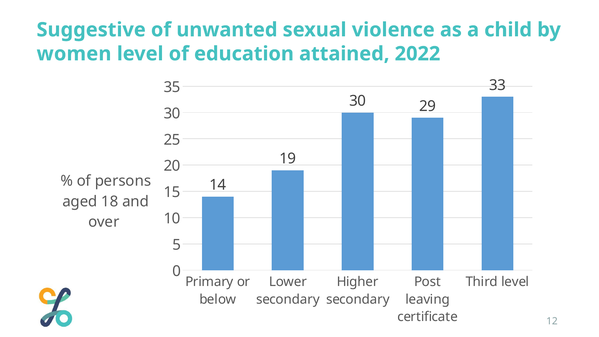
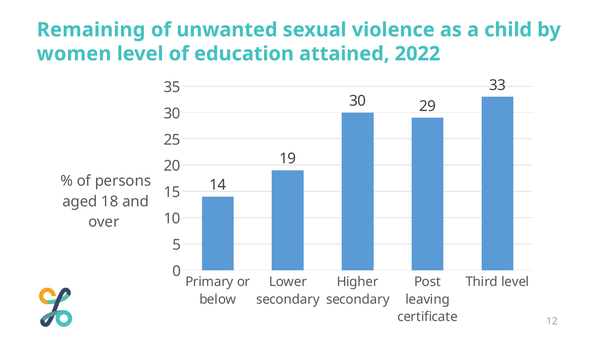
Suggestive: Suggestive -> Remaining (91, 30)
